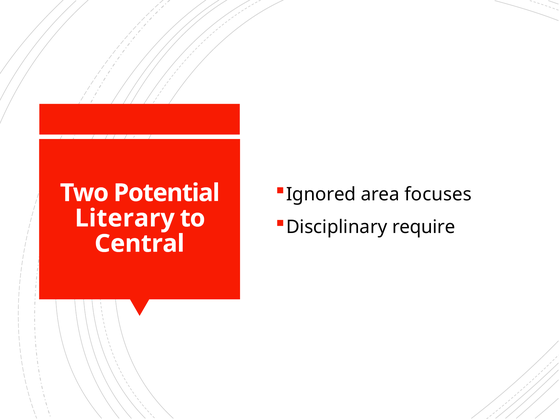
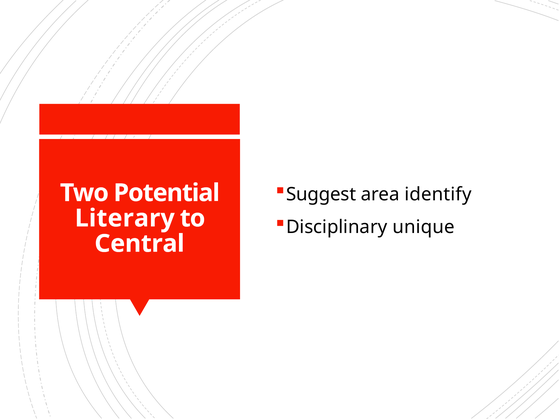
Ignored: Ignored -> Suggest (321, 194)
focuses: focuses -> identify (438, 194)
require: require -> unique (424, 227)
